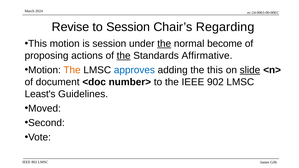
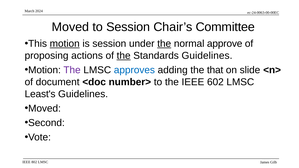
Revise: Revise -> Moved (70, 27)
Regarding: Regarding -> Committee (225, 27)
motion underline: none -> present (65, 44)
become: become -> approve (225, 44)
Standards Affirmative: Affirmative -> Guidelines (207, 56)
The colour: orange -> purple (72, 70)
the this: this -> that (215, 70)
slide underline: present -> none (250, 70)
902: 902 -> 602 (215, 82)
